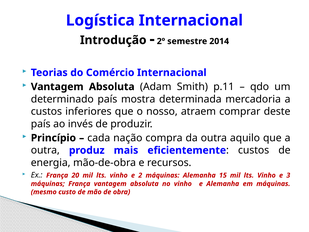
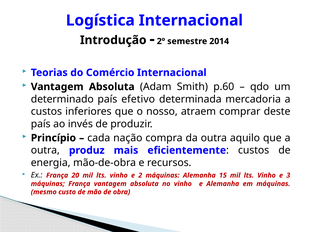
p.11: p.11 -> p.60 (224, 87)
mostra: mostra -> efetivo (138, 99)
